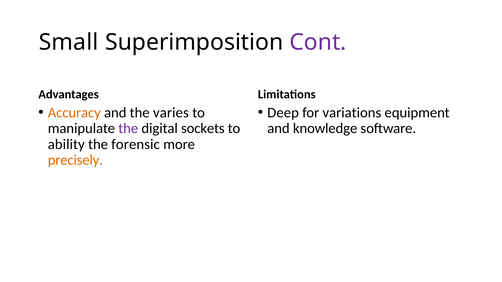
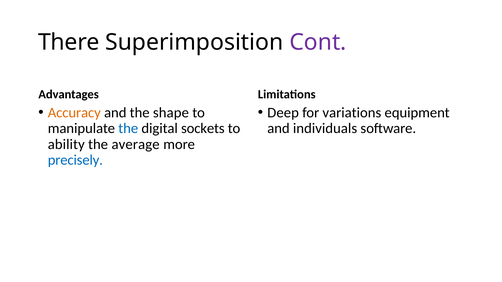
Small: Small -> There (69, 42)
varies: varies -> shape (171, 113)
the colour: purple -> blue (128, 129)
knowledge: knowledge -> individuals (325, 129)
forensic: forensic -> average (136, 144)
precisely colour: orange -> blue (75, 160)
